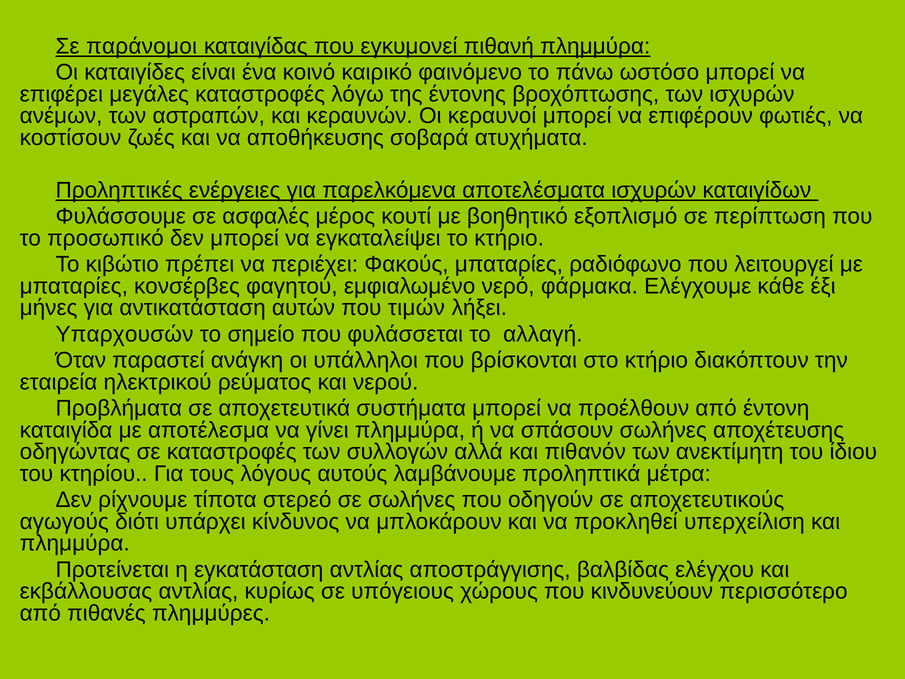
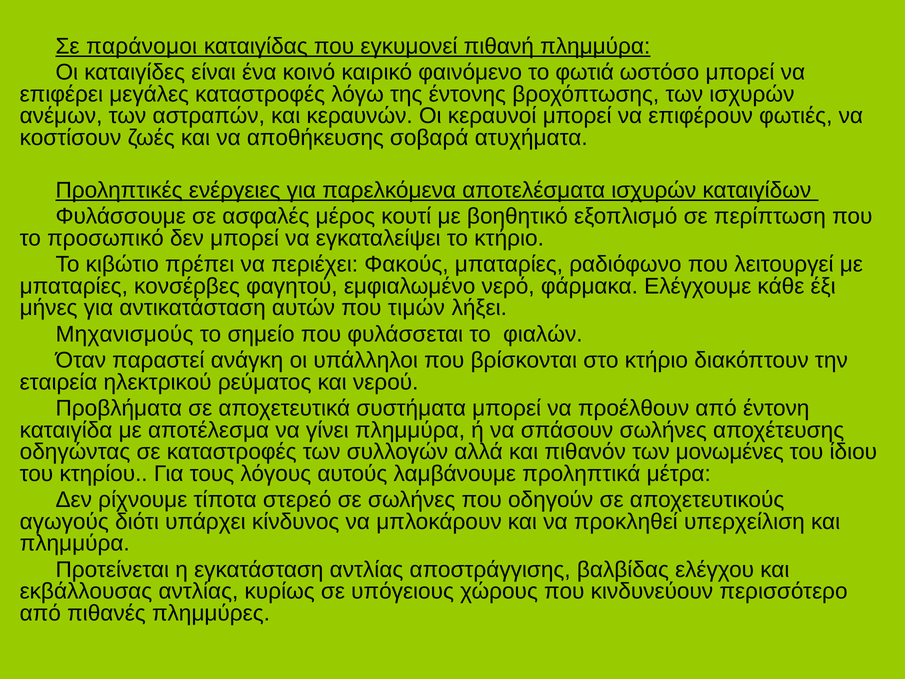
πάνω: πάνω -> φωτιά (585, 72)
Υπαρχουσών: Υπαρχουσών -> Μηχανισμούς (125, 334)
αλλαγή: αλλαγή -> φιαλών (543, 334)
ανεκτίμητη: ανεκτίμητη -> μονωμένες (730, 452)
